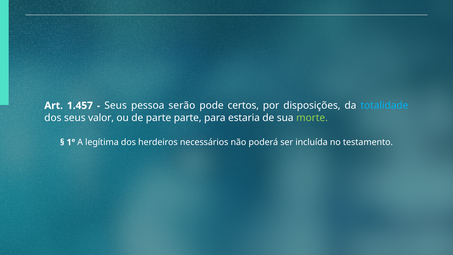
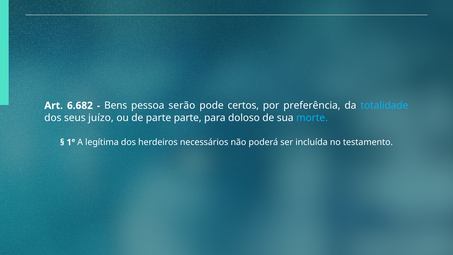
1.457: 1.457 -> 6.682 (80, 106)
Seus: Seus -> Bens (116, 106)
disposições: disposições -> preferência (312, 106)
valor: valor -> juízo (101, 118)
estaria: estaria -> doloso (244, 118)
morte colour: light green -> light blue (312, 118)
